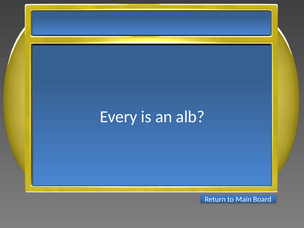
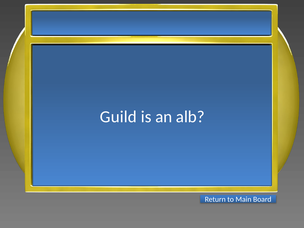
Every: Every -> Guild (118, 117)
